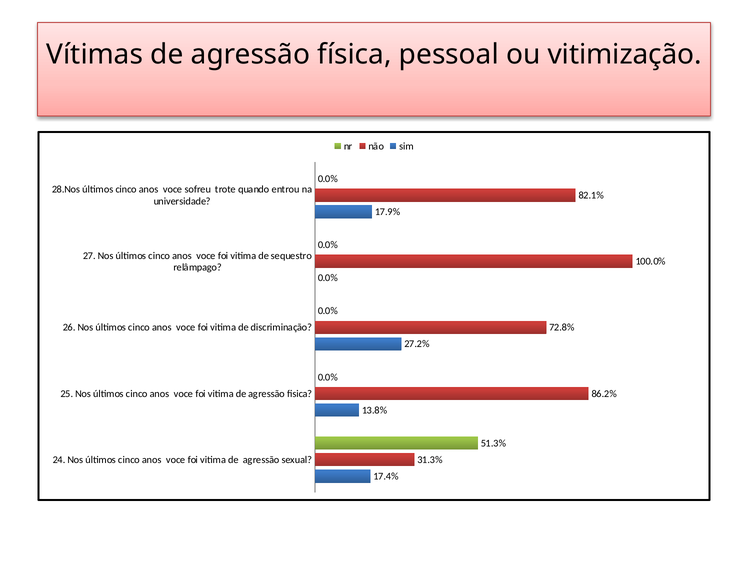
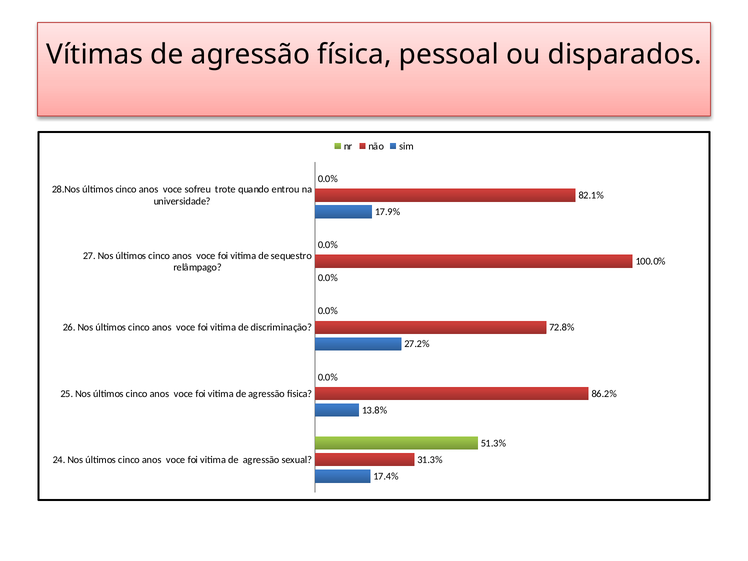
vitimização: vitimização -> disparados (625, 54)
